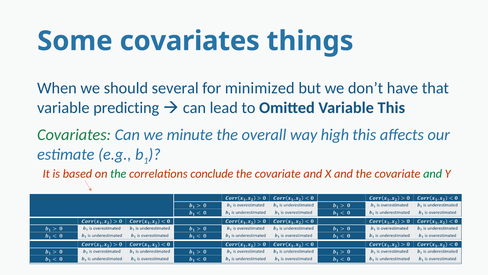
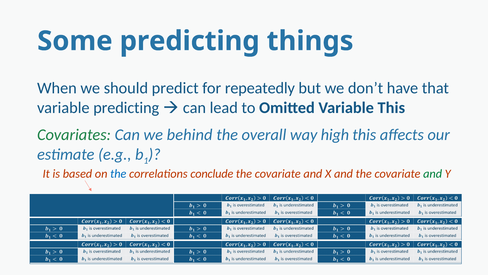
Some covariates: covariates -> predicting (190, 41)
several: several -> predict (175, 88)
minimized: minimized -> repeatedly (260, 88)
minute: minute -> behind (190, 134)
the colour: green -> blue (118, 174)
